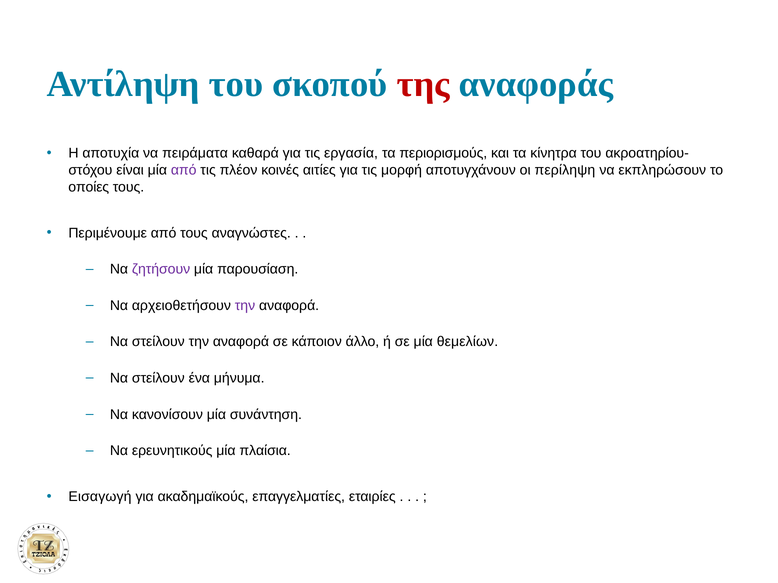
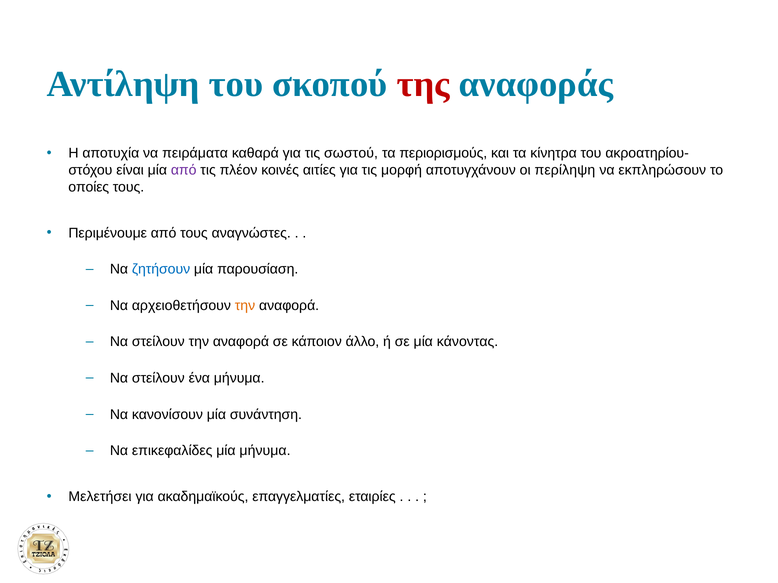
εργασία: εργασία -> σωστού (351, 153)
ζητήσουν colour: purple -> blue (161, 269)
την colour: purple -> orange (245, 306)
θεμελίων: θεμελίων -> κάνοντας (468, 342)
ερευνητικούς: ερευνητικούς -> επικεφαλίδες (172, 451)
μία πλαίσια: πλαίσια -> μήνυμα (265, 451)
Εισαγωγή: Εισαγωγή -> Μελετήσει (100, 497)
